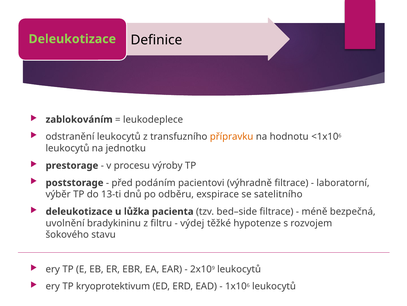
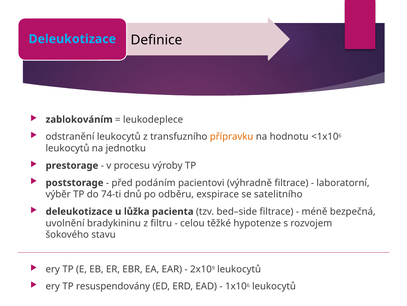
Deleukotizace colour: light green -> light blue (72, 39)
13-ti: 13-ti -> 74-ti (111, 194)
výdej: výdej -> celou (192, 223)
kryoprotektivum: kryoprotektivum -> resuspendovány (113, 286)
